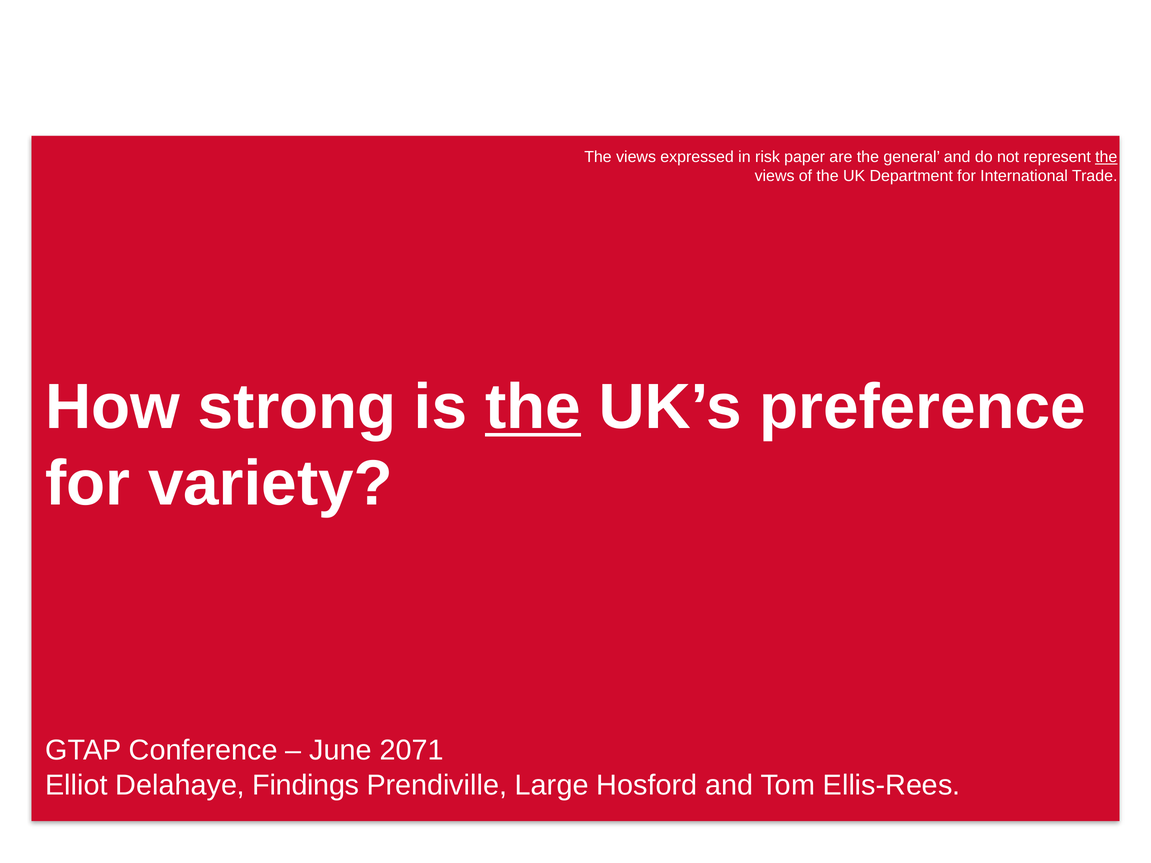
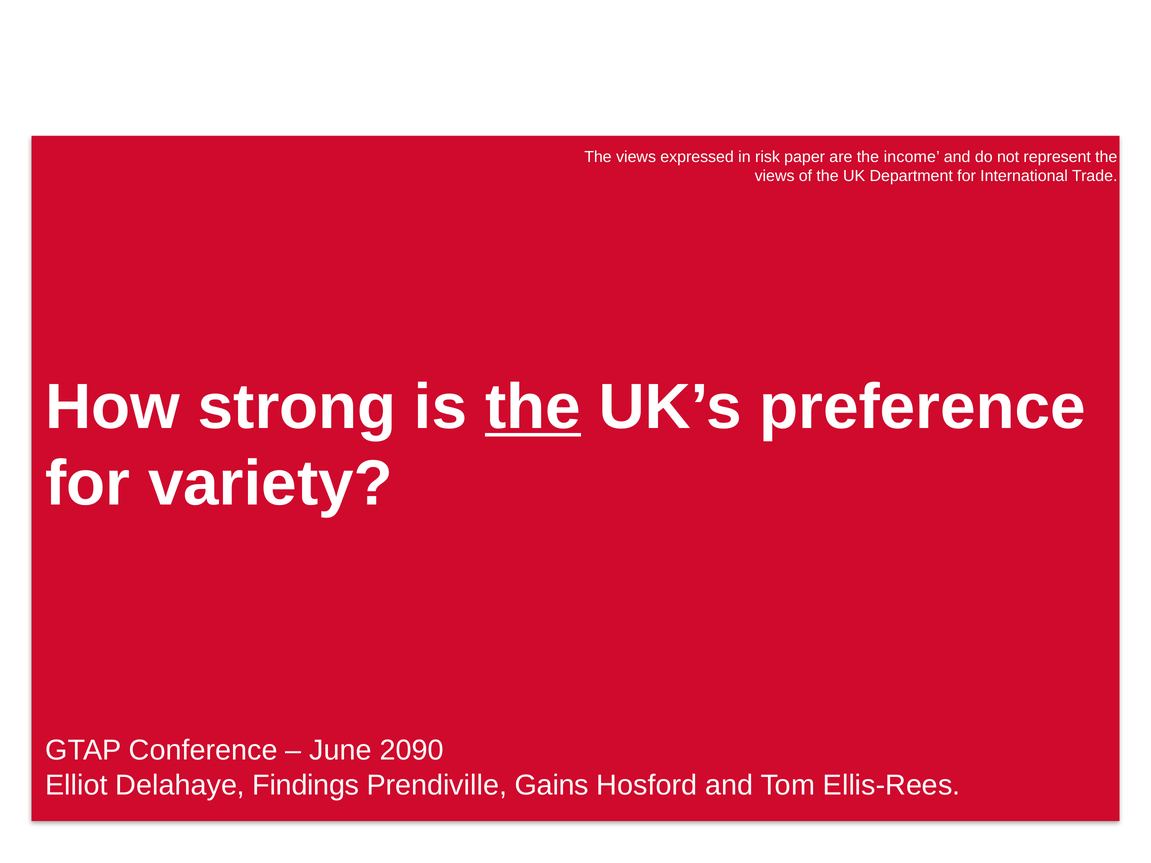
general: general -> income (912, 157)
the underline: present -> none (1106, 157)
2071: 2071 -> 2090 (412, 751)
Large: Large -> Gains (552, 785)
